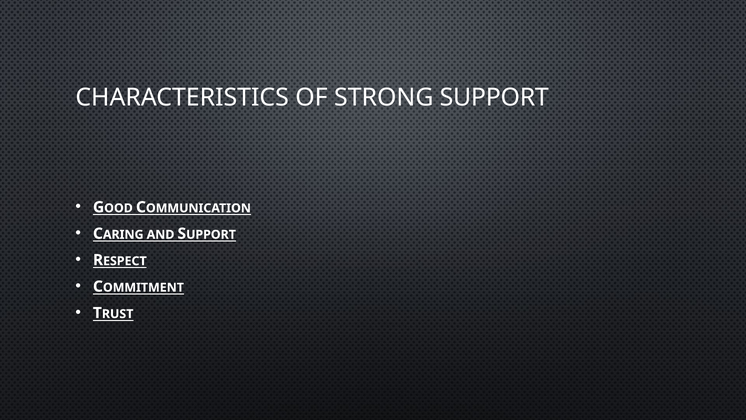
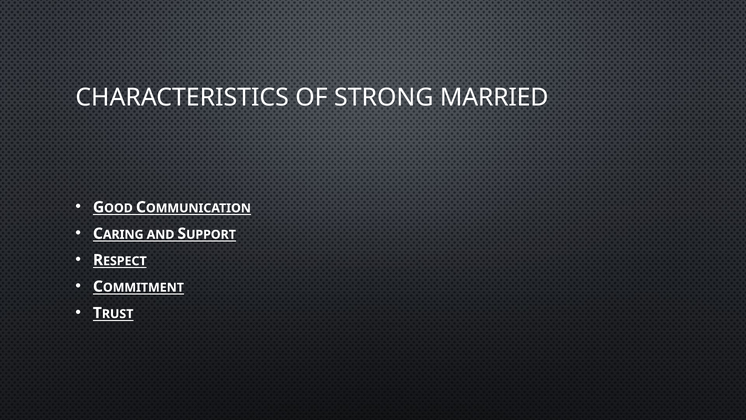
STRONG SUPPORT: SUPPORT -> MARRIED (494, 97)
